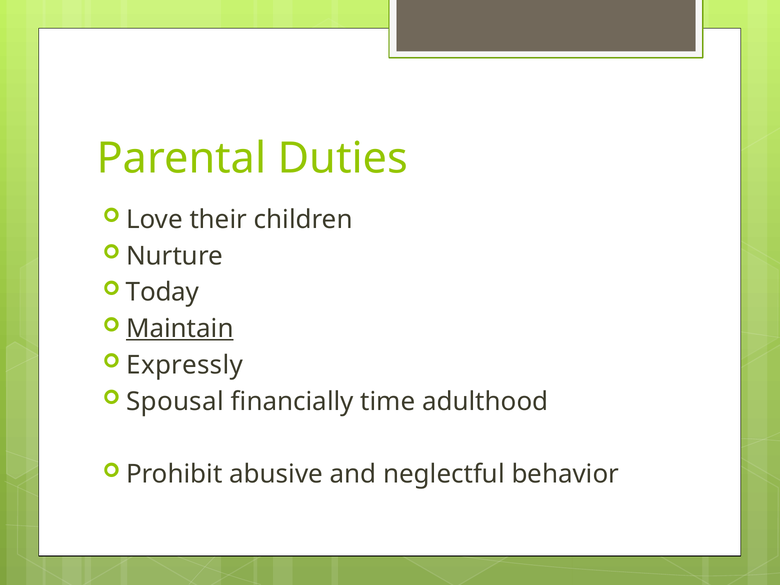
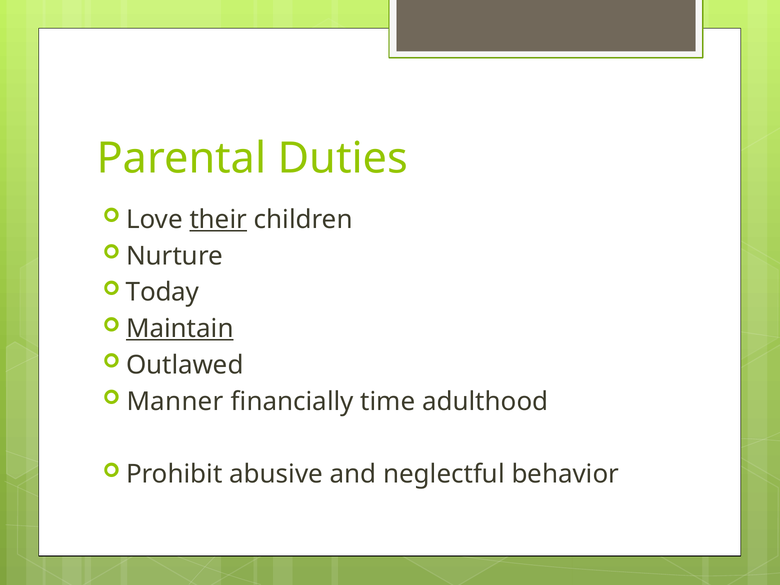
their underline: none -> present (218, 220)
Expressly: Expressly -> Outlawed (185, 365)
Spousal: Spousal -> Manner (175, 402)
